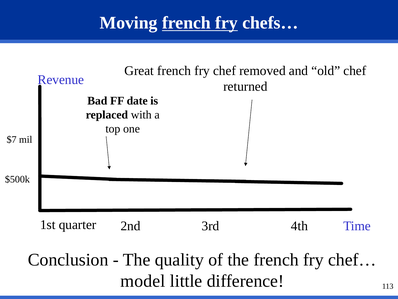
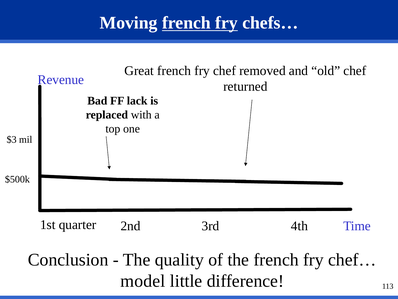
date: date -> lack (137, 101)
$7: $7 -> $3 (12, 139)
